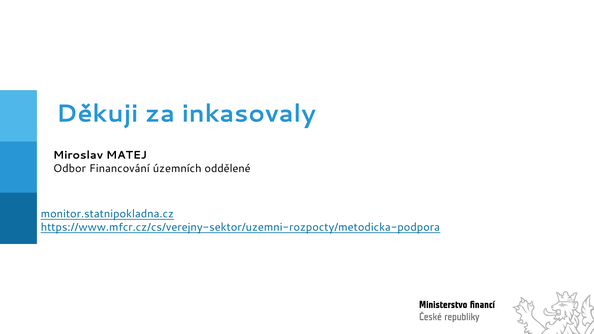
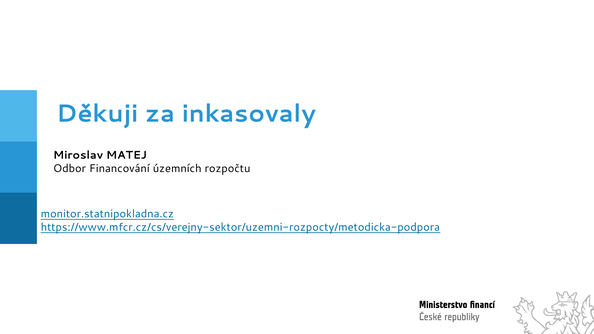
oddělené: oddělené -> rozpočtu (228, 168)
